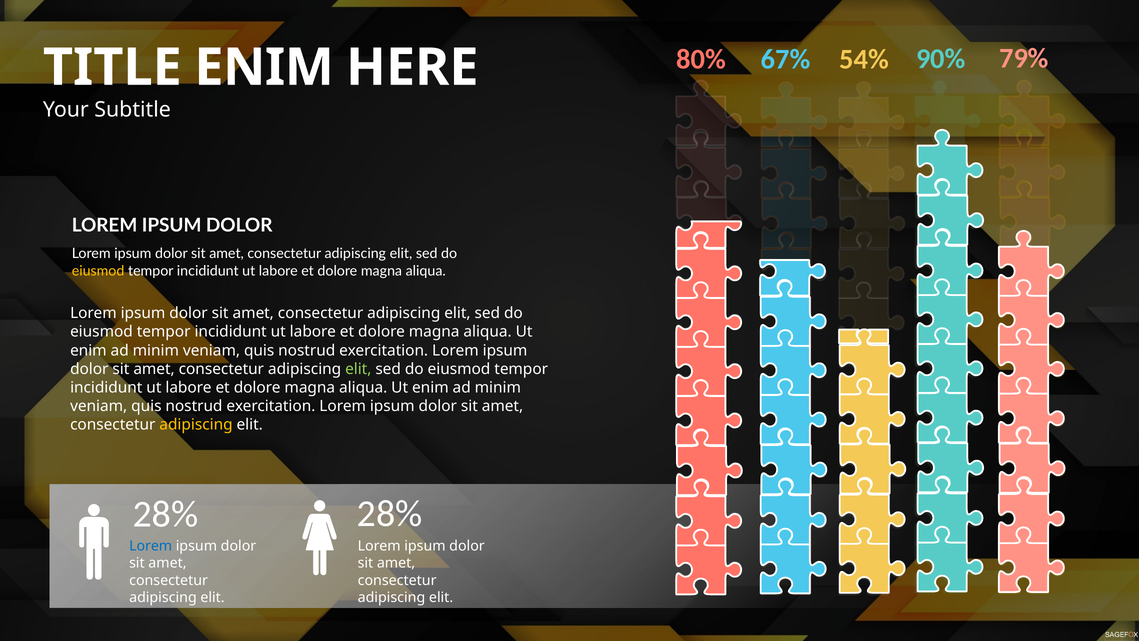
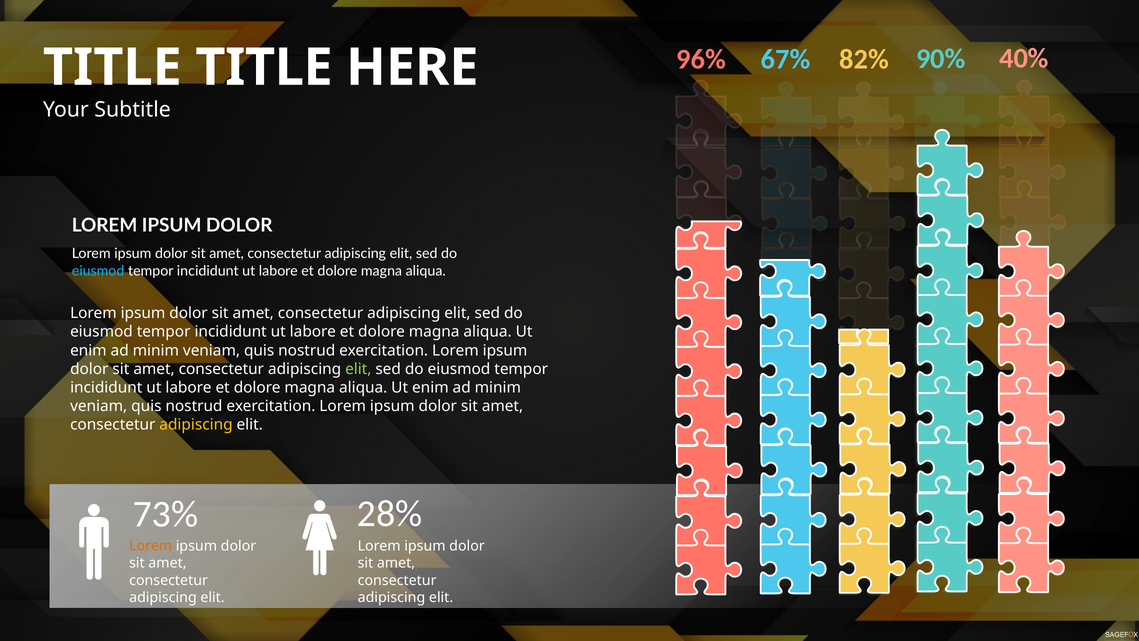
79%: 79% -> 40% (1024, 58)
80%: 80% -> 96% (701, 60)
54%: 54% -> 82% (864, 60)
ENIM: ENIM -> TITLE (264, 68)
eiusmod colour: yellow -> light blue (98, 271)
28%: 28% -> 73% (165, 514)
Lorem colour: blue -> orange (151, 546)
